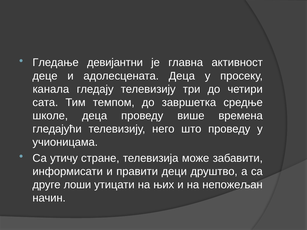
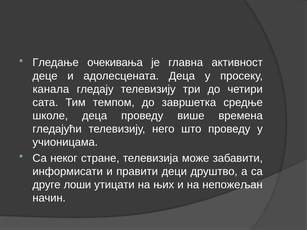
девијантни: девијантни -> очекивања (115, 63)
утичу: утичу -> неког (64, 158)
